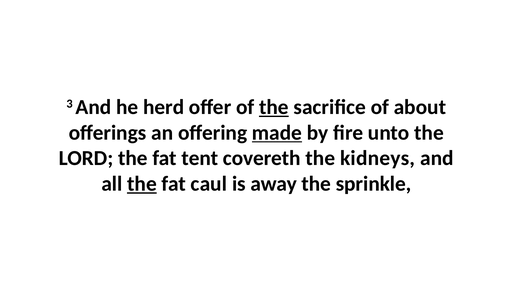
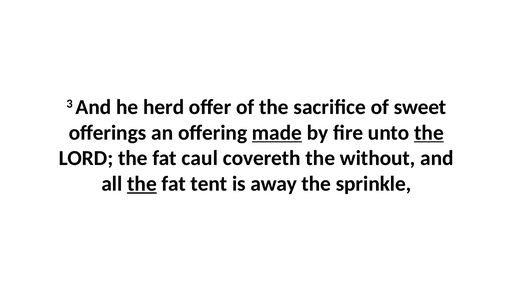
the underline: present -> none (274, 107)
about: about -> sweet (420, 107)
the underline: none -> present (429, 133)
tent: tent -> caul (200, 159)
kidneys: kidneys -> without (378, 159)
caul: caul -> tent (209, 184)
